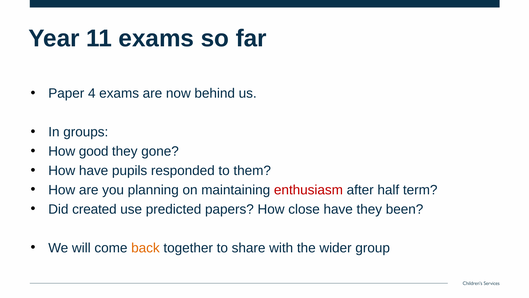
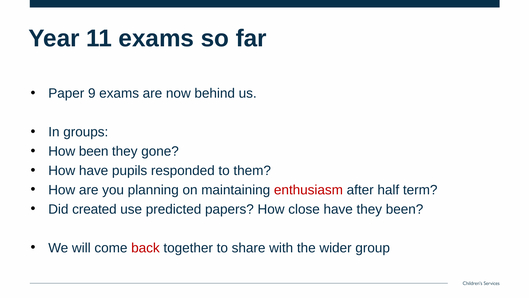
4: 4 -> 9 (92, 93)
How good: good -> been (94, 151)
back colour: orange -> red (145, 248)
